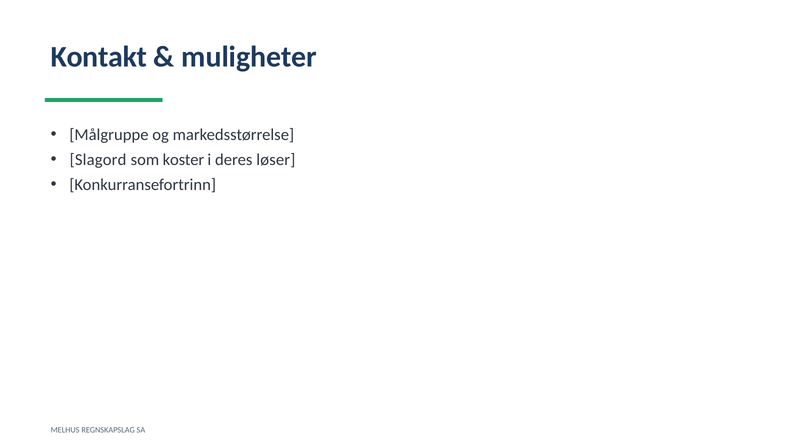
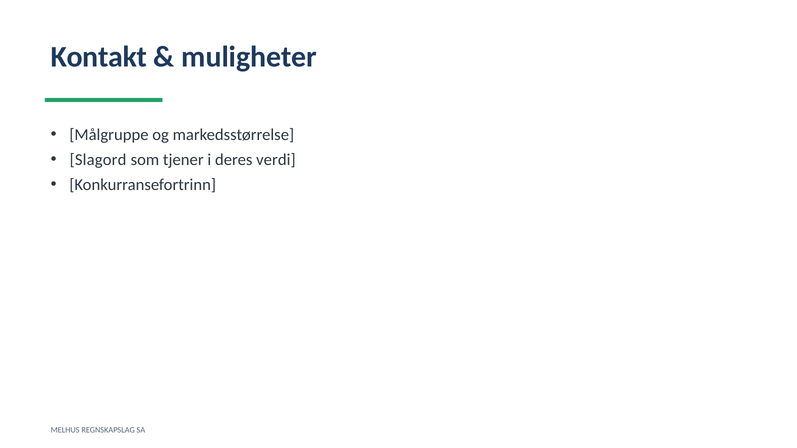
koster: koster -> tjener (183, 160)
løser: løser -> verdi (276, 160)
